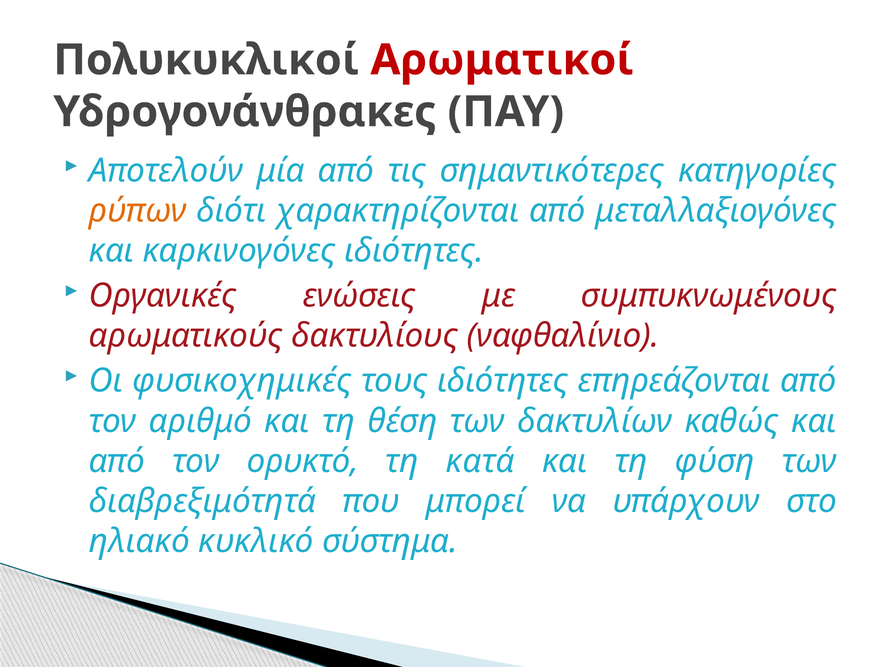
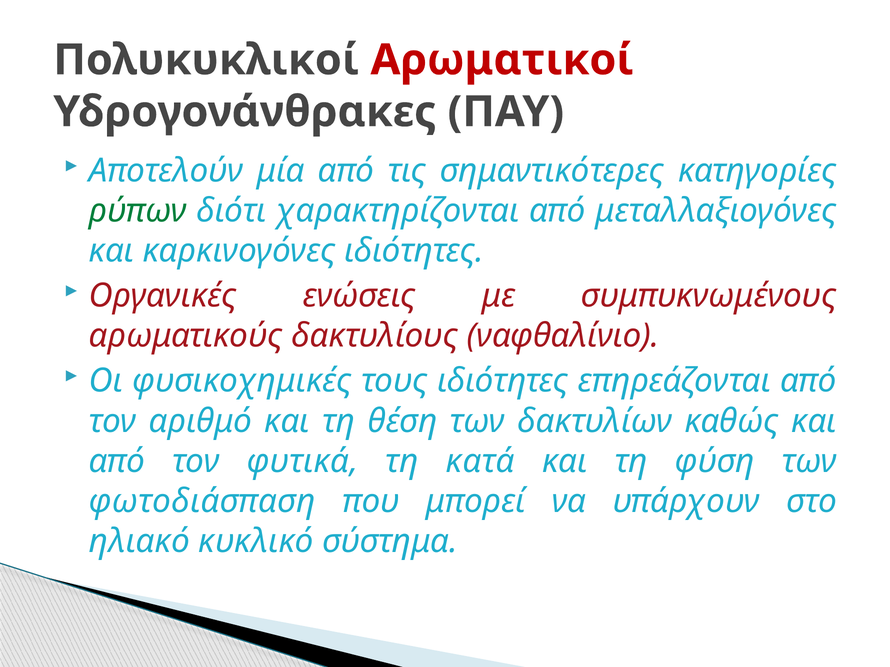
ρύπων colour: orange -> green (138, 211)
ορυκτό: ορυκτό -> φυτικά (302, 461)
διαβρεξιμότητά: διαβρεξιμότητά -> φωτοδιάσπαση (202, 502)
